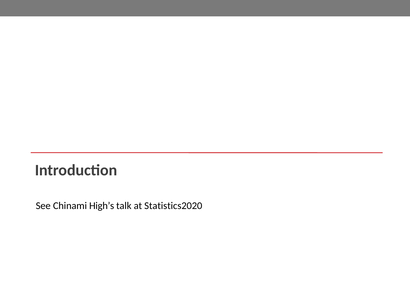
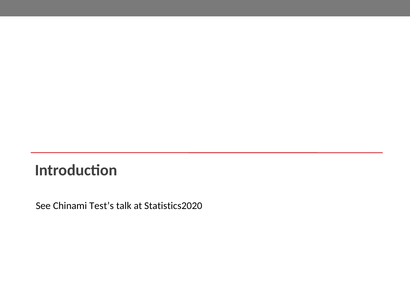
High’s: High’s -> Test’s (102, 205)
